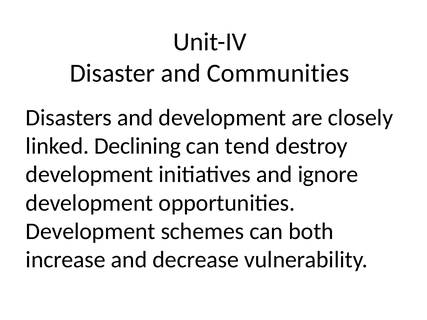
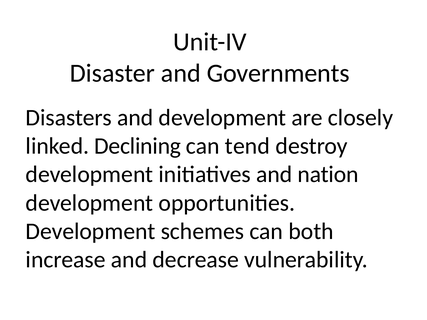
Communities: Communities -> Governments (278, 73)
ignore: ignore -> nation (328, 175)
